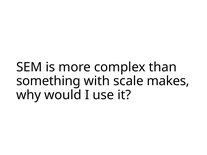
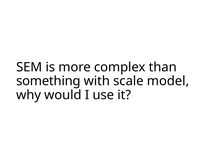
makes: makes -> model (168, 81)
